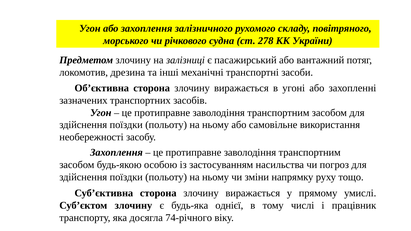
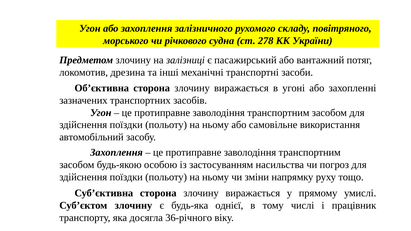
необережності: необережності -> автомобільний (91, 137)
74-річного: 74-річного -> 36-річного (189, 218)
